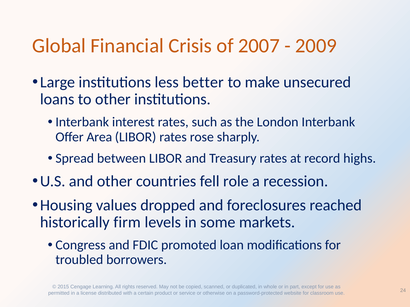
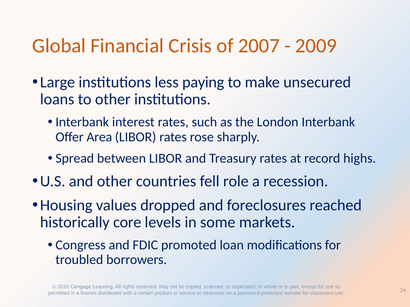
better: better -> paying (203, 82)
firm: firm -> core (127, 223)
